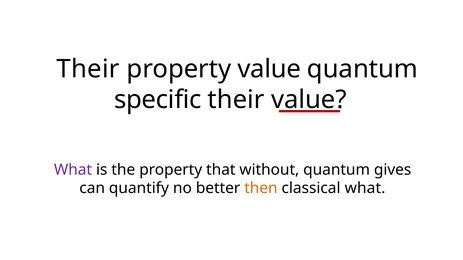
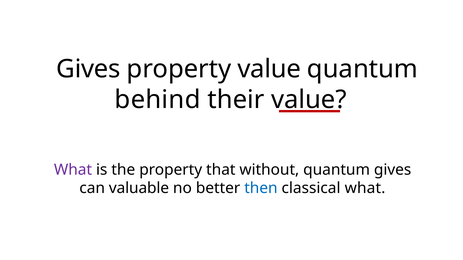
Their: Their -> Gives (88, 69)
specific: specific -> behind (158, 100)
quantify: quantify -> valuable (139, 188)
then colour: orange -> blue (261, 188)
